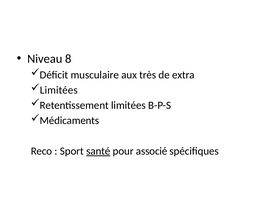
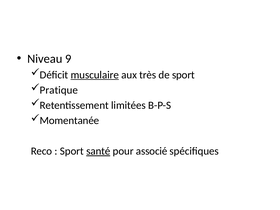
8: 8 -> 9 (68, 59)
musculaire underline: none -> present (95, 75)
de extra: extra -> sport (183, 75)
Limitées: Limitées -> Pratique (59, 90)
Médicaments: Médicaments -> Momentanée (69, 121)
